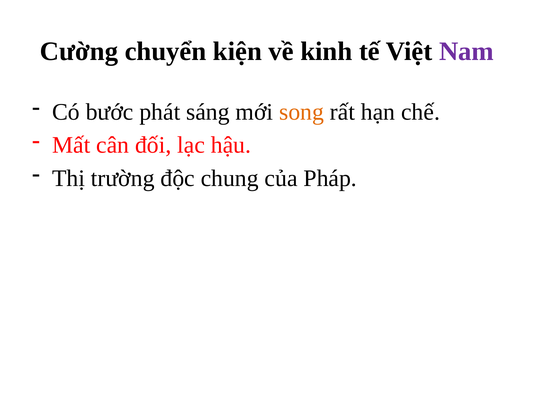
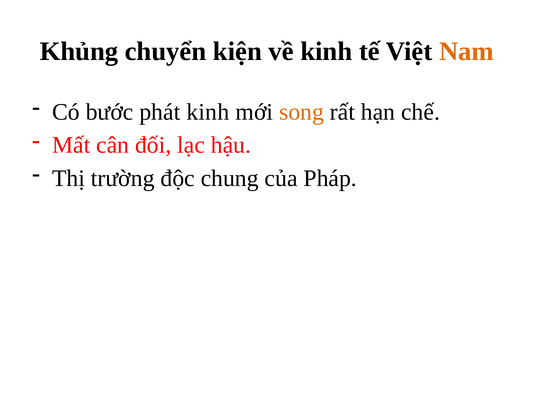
Cường: Cường -> Khủng (79, 51)
Nam colour: purple -> orange (466, 51)
phát sáng: sáng -> kinh (208, 112)
